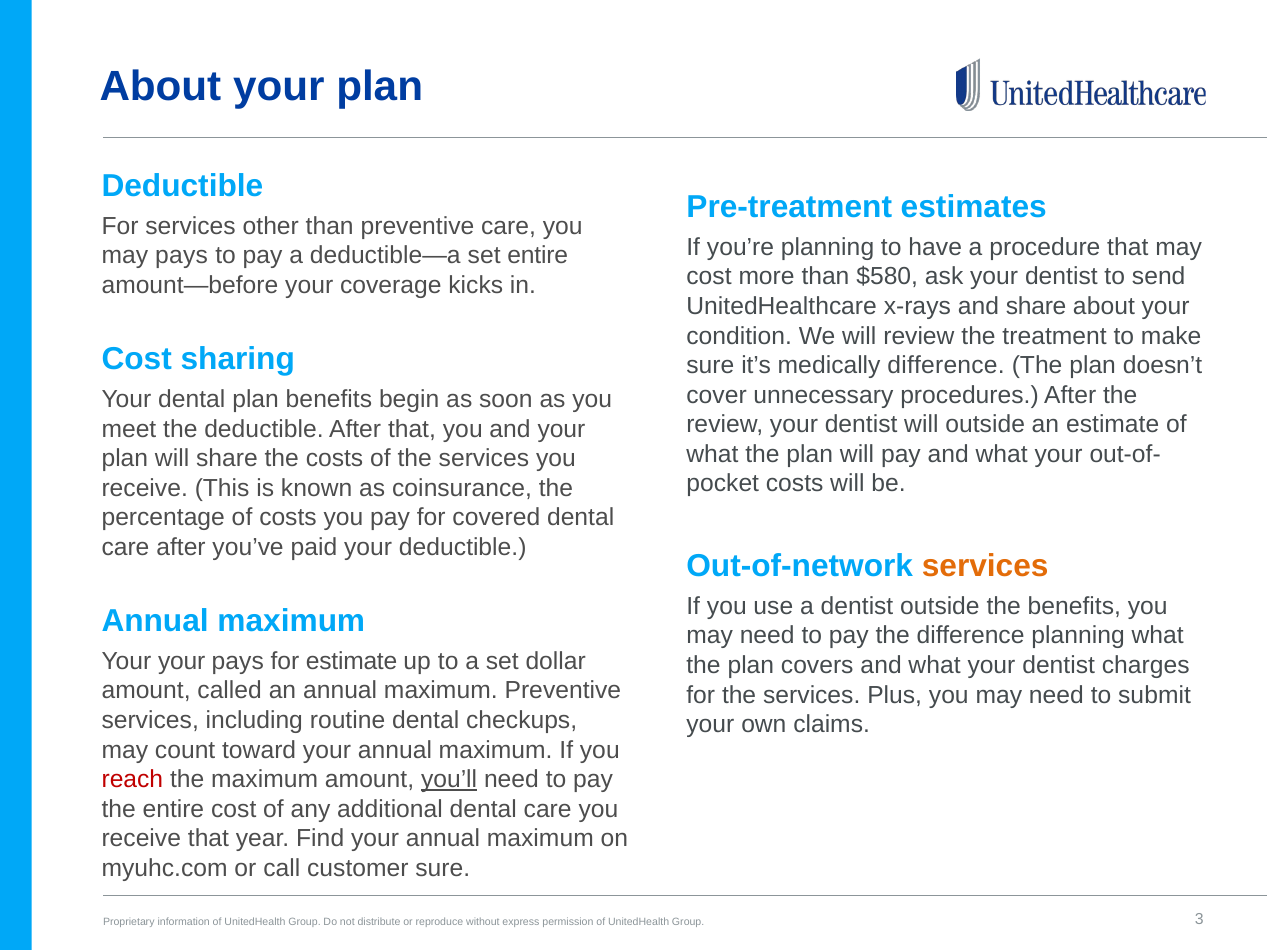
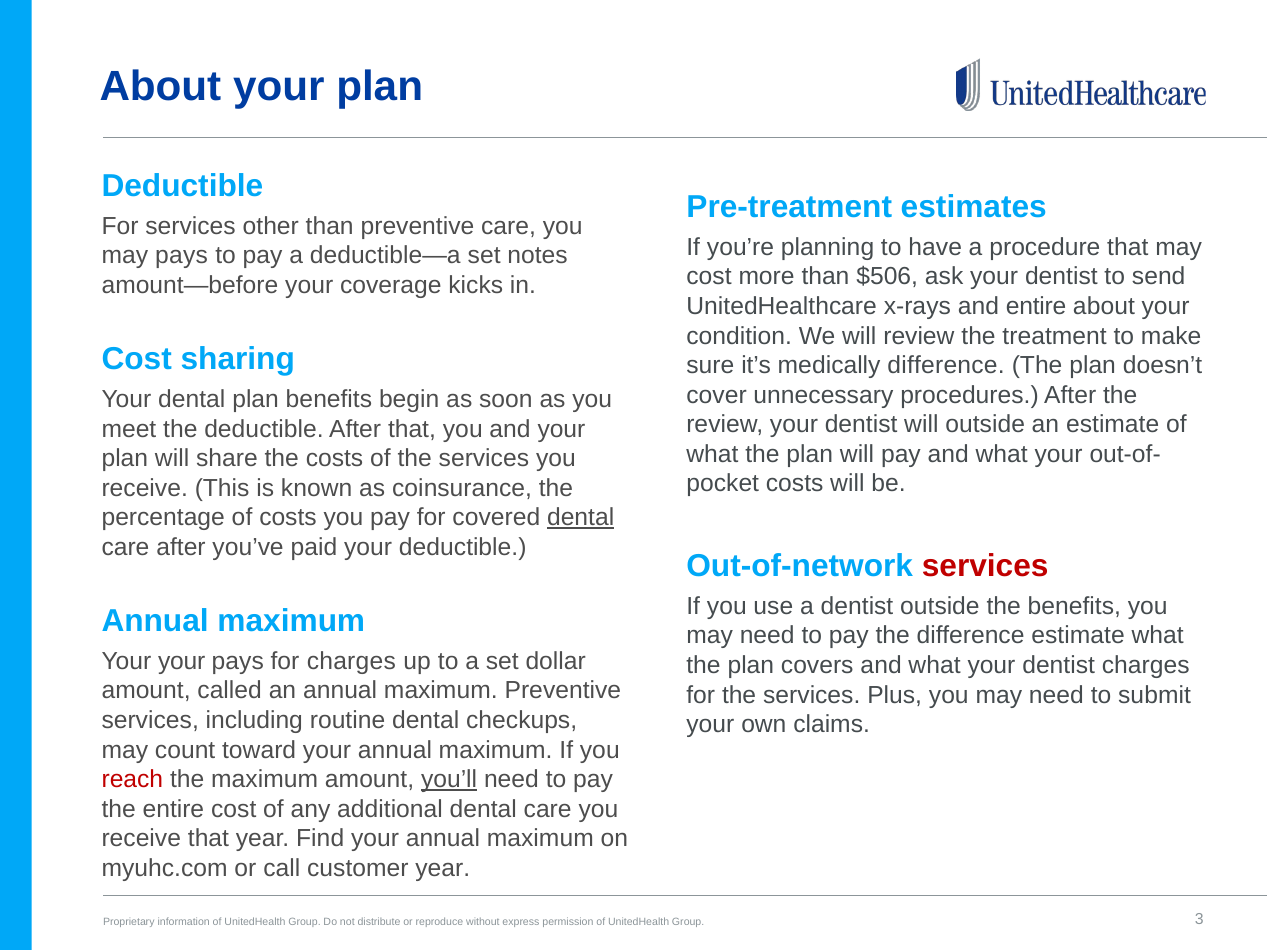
set entire: entire -> notes (538, 256)
$580: $580 -> $506 (887, 277)
and share: share -> entire (1036, 306)
dental underline: none -> present (581, 518)
services colour: orange -> red (985, 566)
difference planning: planning -> estimate (1078, 636)
for estimate: estimate -> charges (351, 661)
customer sure: sure -> year (443, 868)
